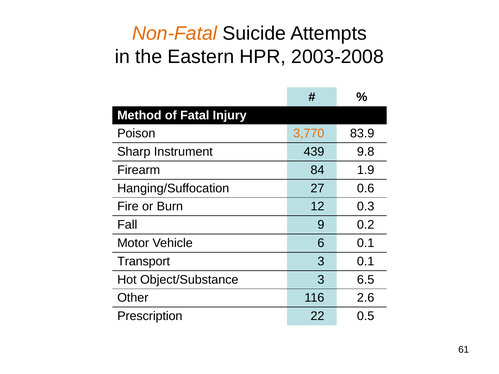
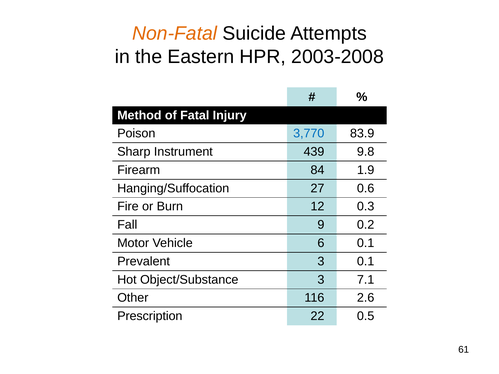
3,770 colour: orange -> blue (309, 134)
Transport: Transport -> Prevalent (144, 261)
6.5: 6.5 -> 7.1 (366, 280)
